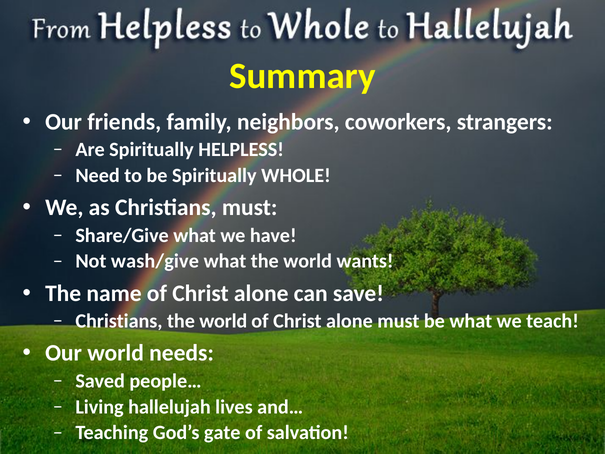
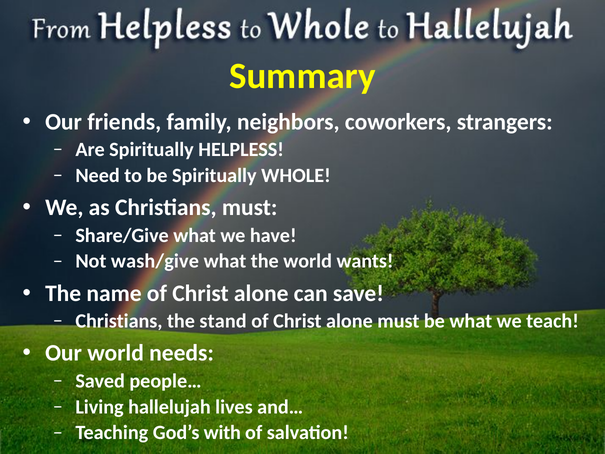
world: world -> stand (223, 321)
gate: gate -> with (222, 433)
